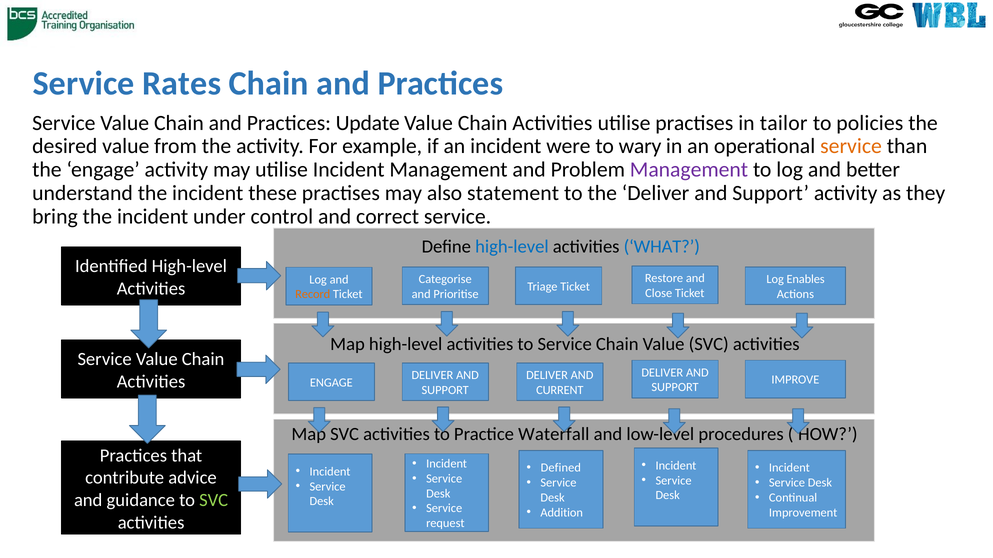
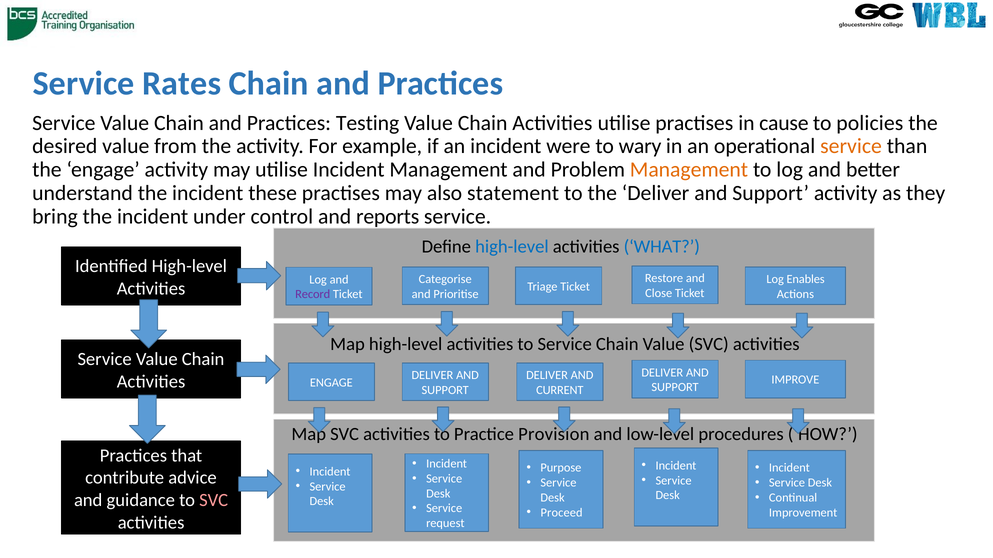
Update: Update -> Testing (368, 123)
tailor: tailor -> cause (784, 123)
Management colour: purple -> orange (689, 170)
correct: correct -> reports (388, 217)
Record colour: orange -> purple (313, 295)
Waterfall: Waterfall -> Provision (554, 434)
Defined: Defined -> Purpose (561, 468)
SVC colour: light green -> pink (214, 501)
Addition: Addition -> Proceed (562, 513)
